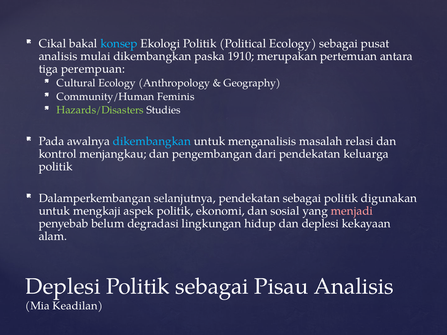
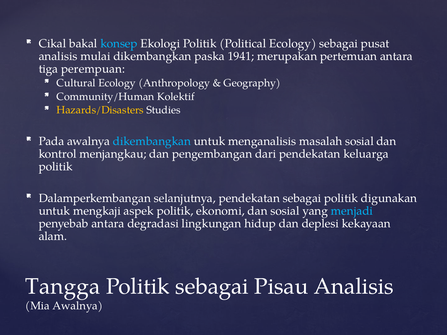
1910: 1910 -> 1941 (241, 56)
Feminis: Feminis -> Kolektif (176, 97)
Hazards/Disasters colour: light green -> yellow (100, 110)
masalah relasi: relasi -> sosial (359, 141)
menjadi colour: pink -> light blue (352, 211)
penyebab belum: belum -> antara (108, 224)
Deplesi: Deplesi -> Tangga (63, 287)
Mia Keadilan: Keadilan -> Awalnya (78, 306)
